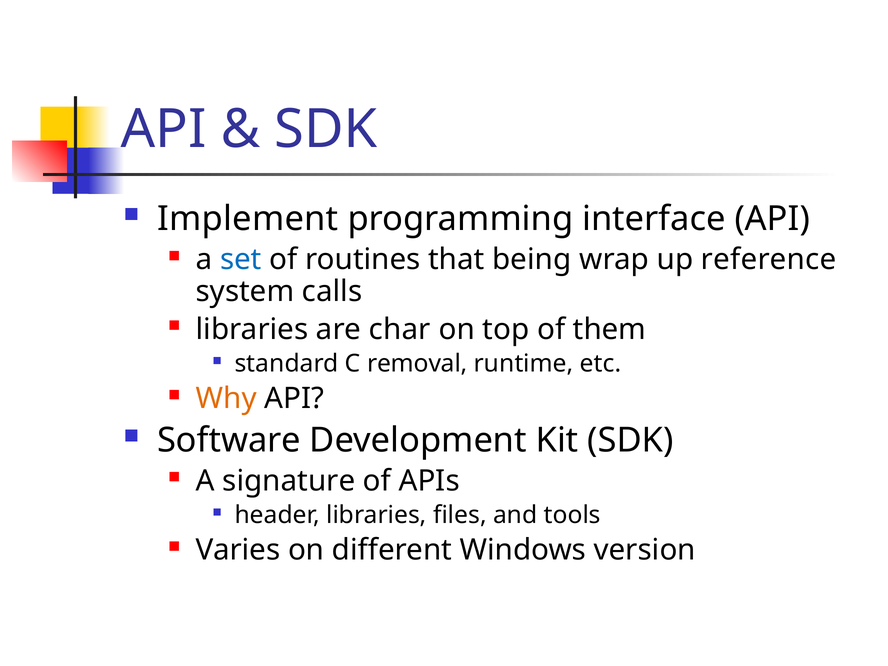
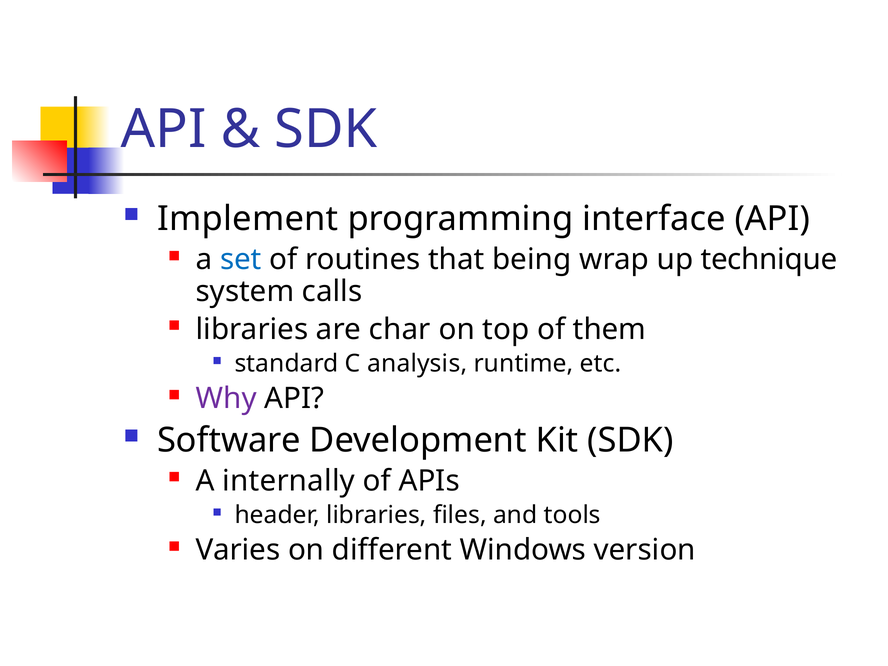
reference: reference -> technique (769, 259)
removal: removal -> analysis (417, 363)
Why colour: orange -> purple (226, 399)
signature: signature -> internally (289, 481)
